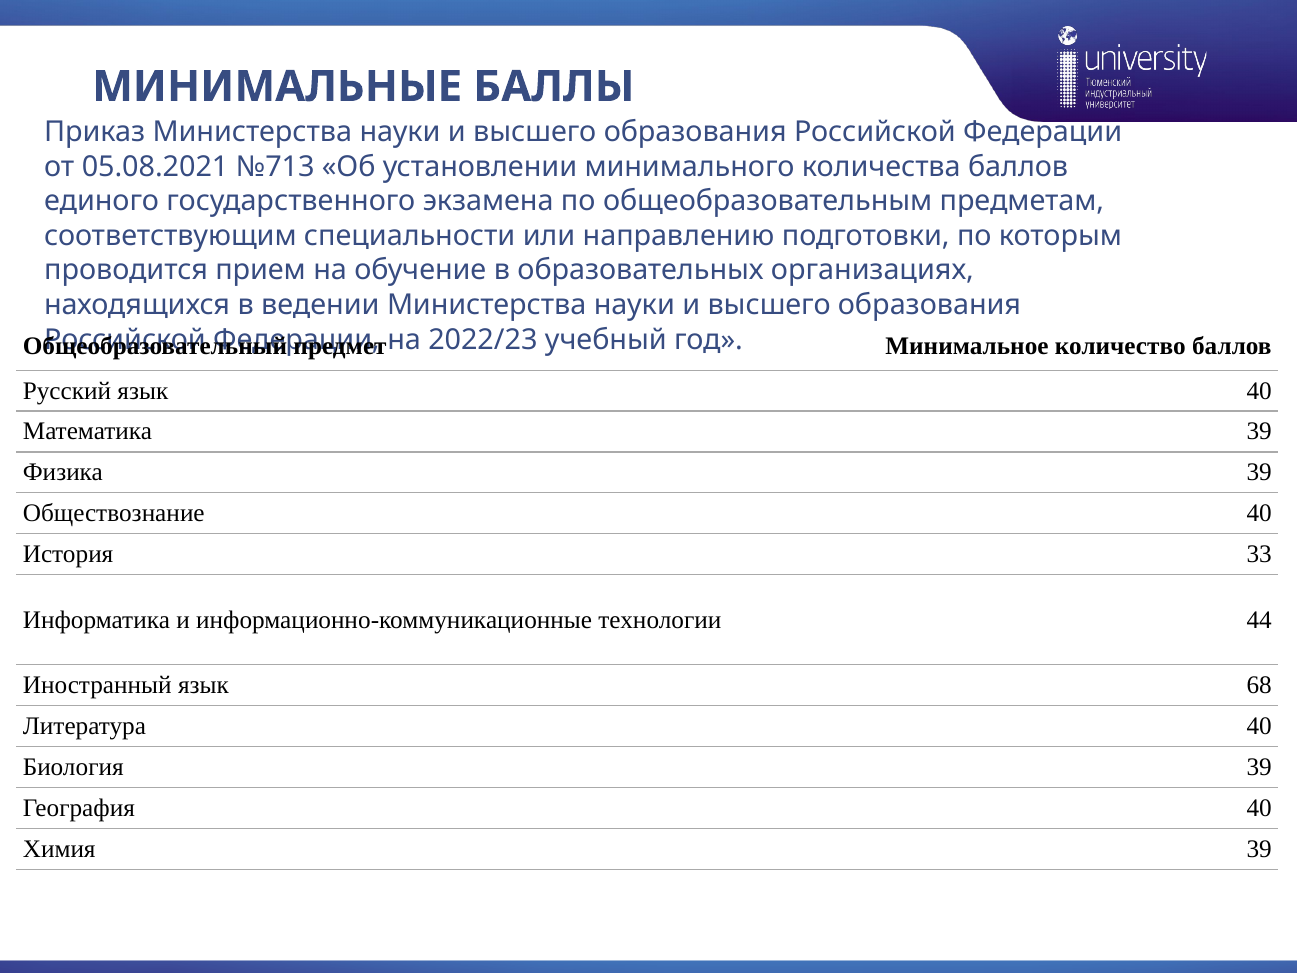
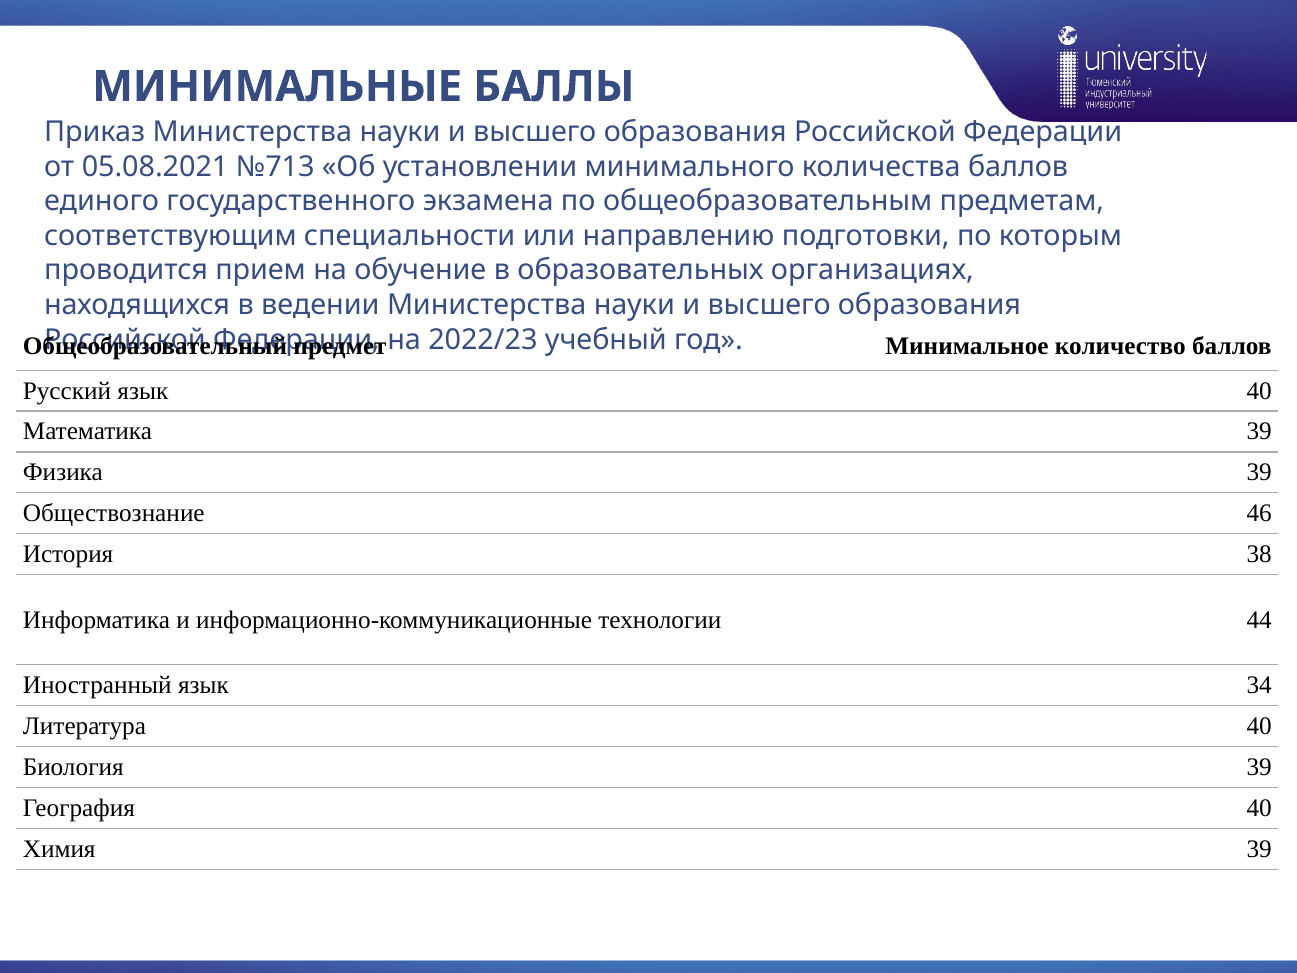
Обществознание 40: 40 -> 46 (1259, 513)
33: 33 -> 38 (1259, 554)
68: 68 -> 34 (1259, 685)
